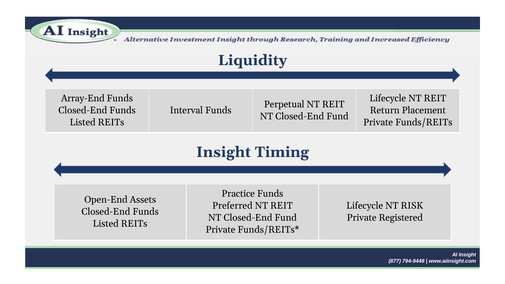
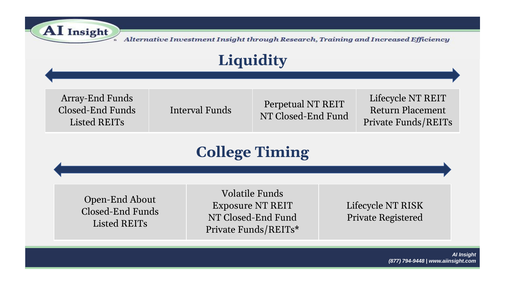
Insight: Insight -> College (224, 152)
Practice: Practice -> Volatile (238, 194)
Assets: Assets -> About (143, 200)
Preferred: Preferred -> Exposure (232, 206)
